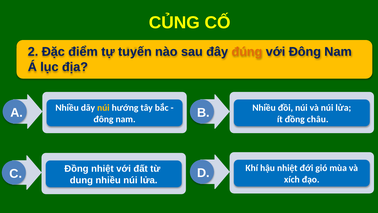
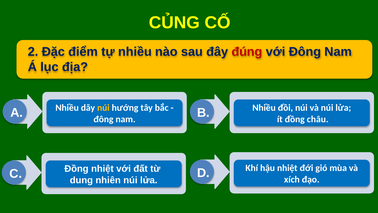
tự tuyến: tuyến -> nhiều (135, 52)
đúng colour: orange -> red (247, 52)
dung nhiều: nhiều -> nhiên (108, 180)
